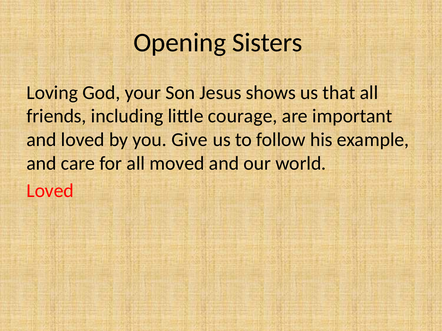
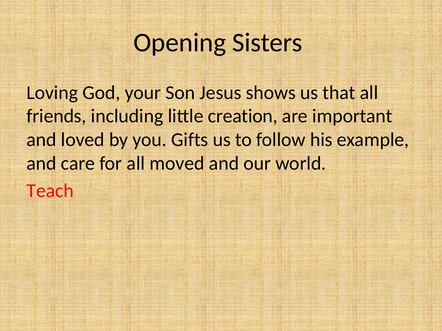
courage: courage -> creation (243, 116)
Give: Give -> Gifts (190, 140)
Loved: Loved -> Teach (50, 191)
